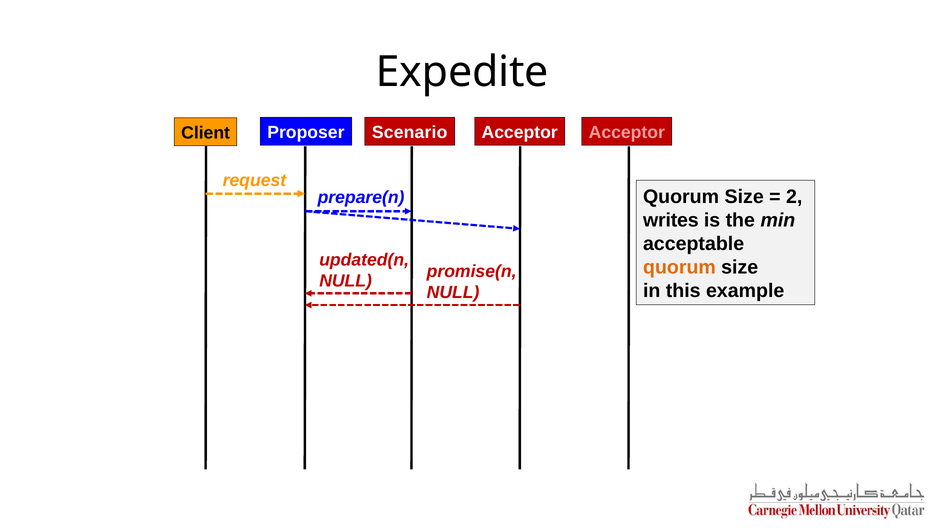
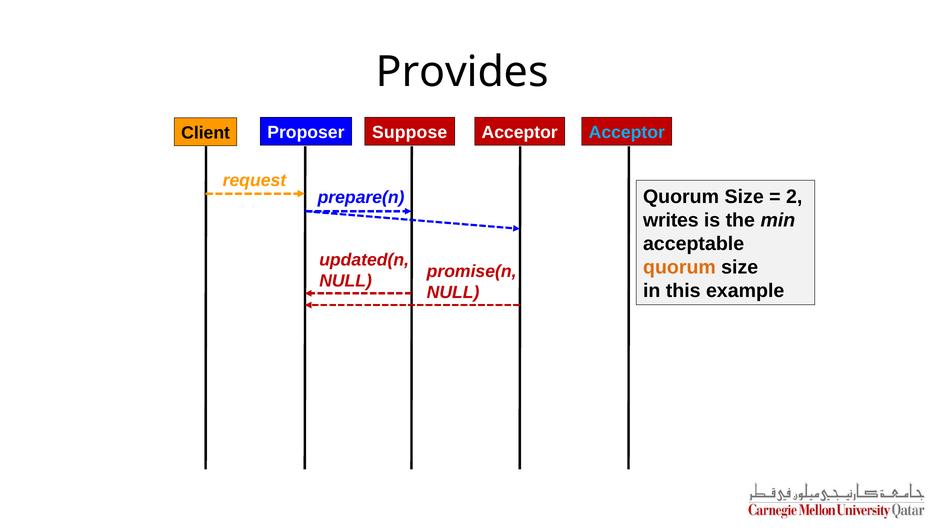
Expedite: Expedite -> Provides (462, 72)
Scenario: Scenario -> Suppose (410, 132)
Acceptor colour: pink -> light blue (627, 132)
